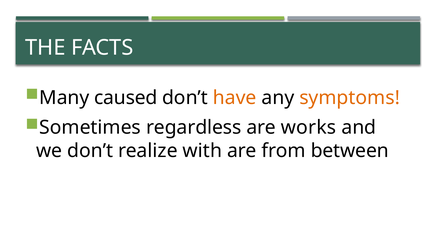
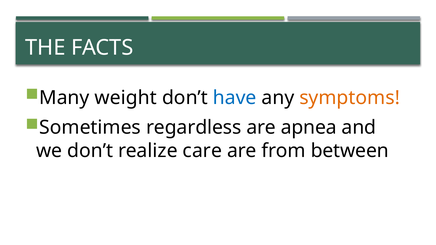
caused: caused -> weight (126, 98)
have colour: orange -> blue (235, 98)
works: works -> apnea (309, 128)
with: with -> care (202, 151)
